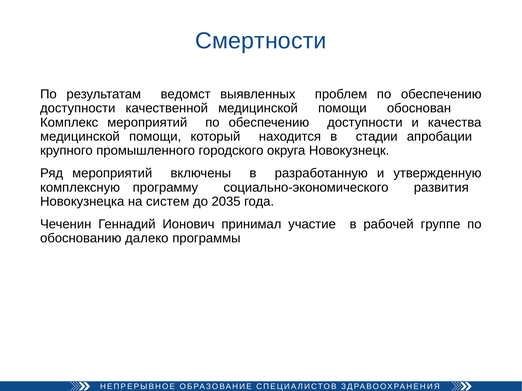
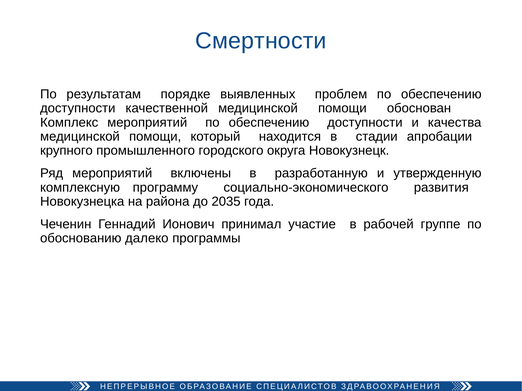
ведомст: ведомст -> порядке (186, 94)
систем: систем -> района (168, 202)
